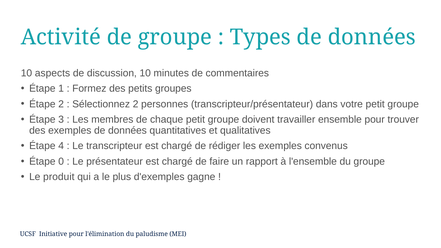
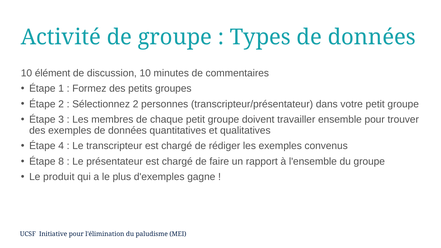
aspects: aspects -> élément (53, 73)
0: 0 -> 8 (61, 161)
